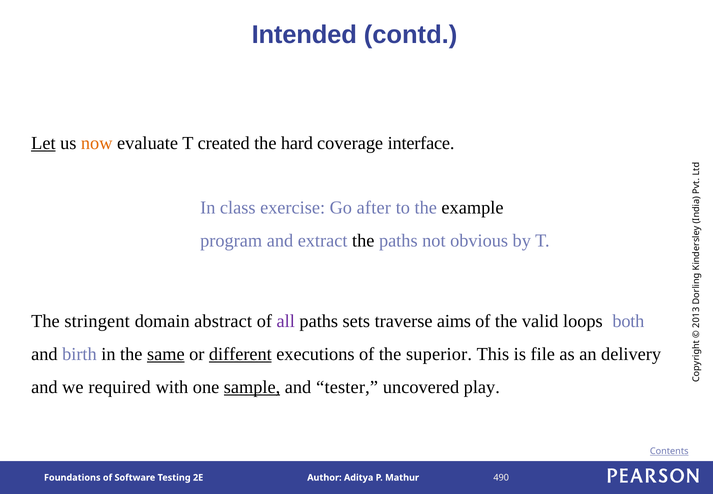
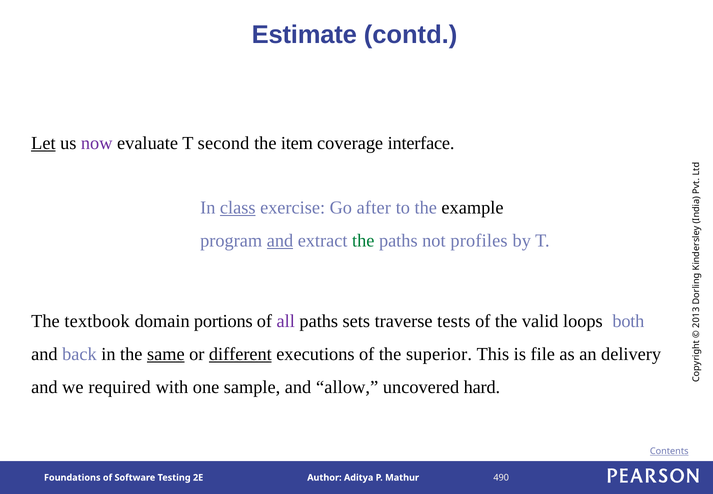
Intended: Intended -> Estimate (304, 35)
now colour: orange -> purple (97, 143)
created: created -> second (224, 143)
hard: hard -> item (297, 143)
class underline: none -> present (238, 207)
and underline: none -> present (280, 240)
the colour: black -> green (363, 240)
obvious: obvious -> profiles (479, 240)
stringent: stringent -> textbook (97, 321)
abstract: abstract -> portions (223, 321)
aims: aims -> tests (454, 321)
birth: birth -> back (79, 354)
sample underline: present -> none (252, 387)
tester: tester -> allow (347, 387)
play: play -> hard (482, 387)
